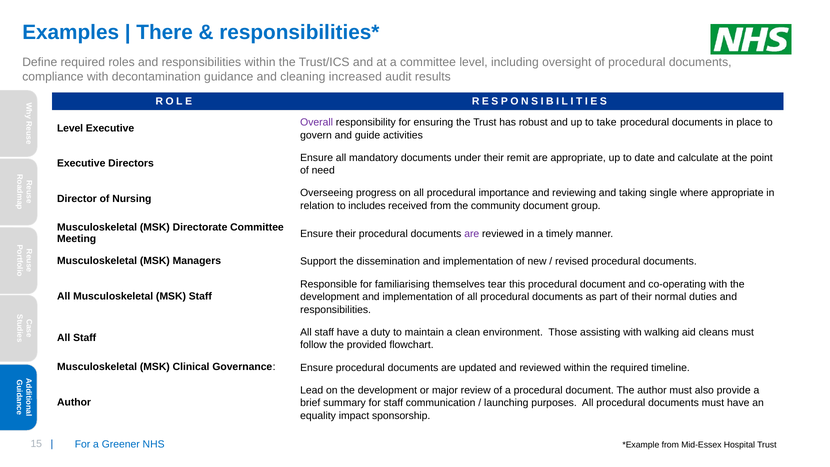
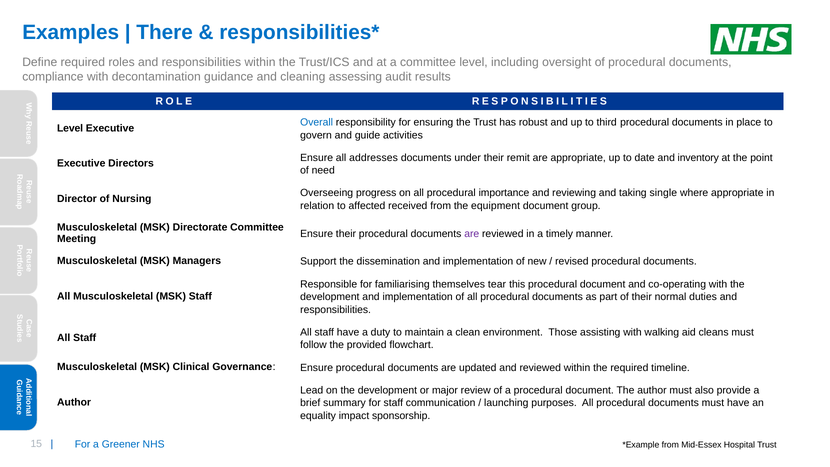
increased: increased -> assessing (355, 77)
Overall colour: purple -> blue (317, 122)
take: take -> third (607, 122)
mandatory: mandatory -> addresses (374, 158)
calculate: calculate -> inventory (698, 158)
includes: includes -> affected (367, 206)
community: community -> equipment (496, 206)
